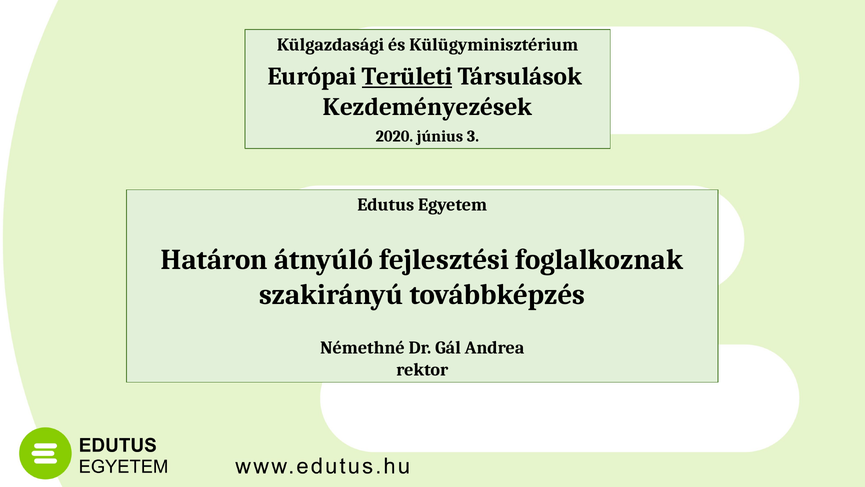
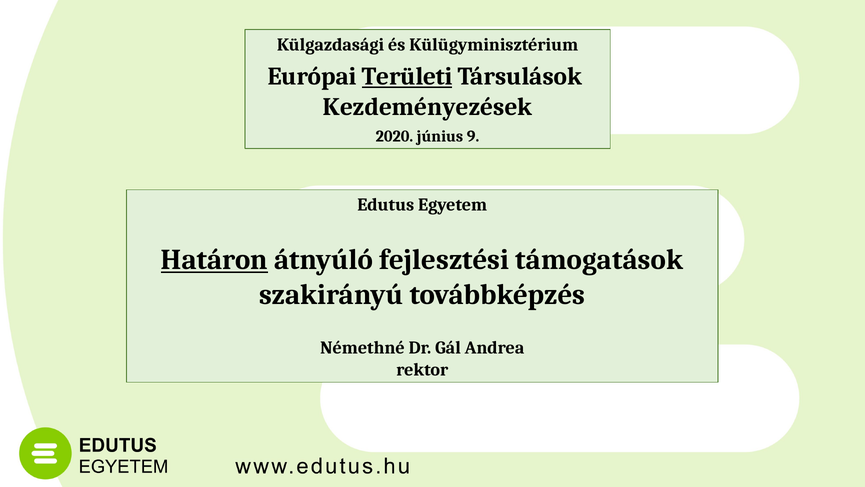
3: 3 -> 9 (473, 136)
Határon underline: none -> present (214, 260)
foglalkoznak: foglalkoznak -> támogatások (599, 260)
